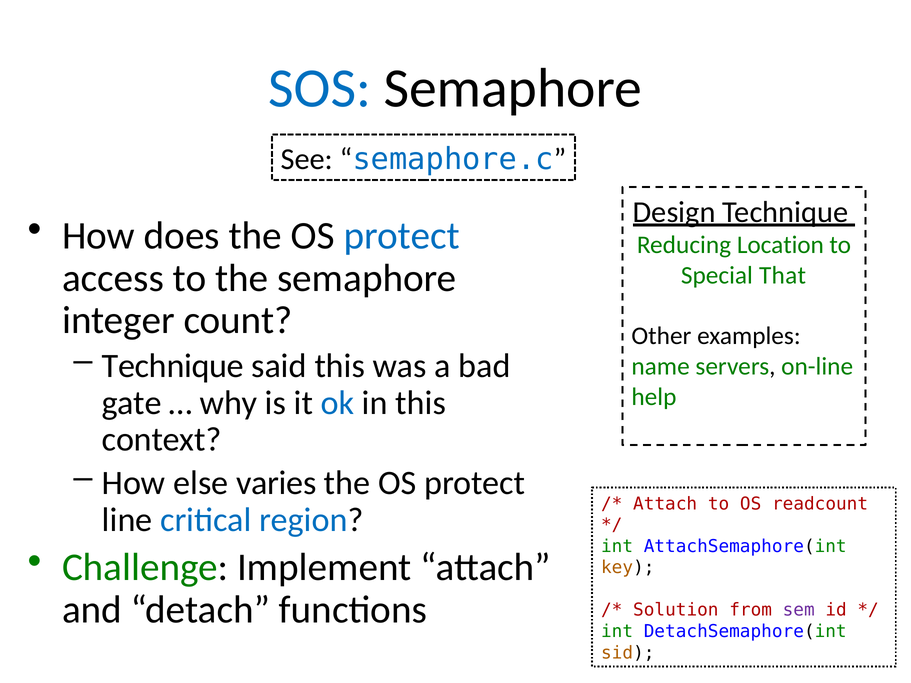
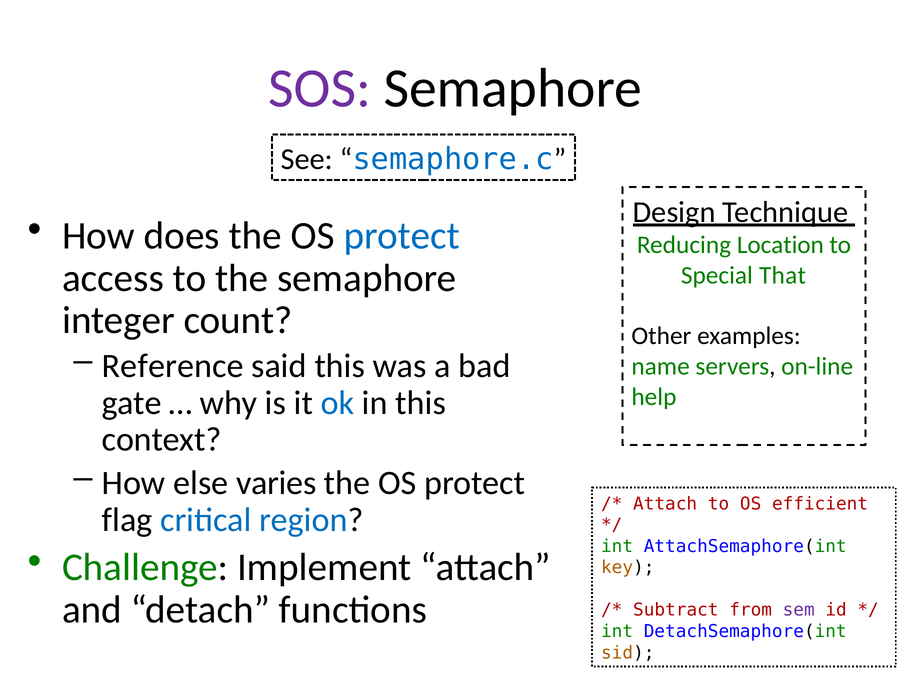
SOS colour: blue -> purple (320, 88)
Technique: Technique -> Reference (173, 366)
readcount: readcount -> efficient (820, 504)
line: line -> flag (127, 520)
Solution: Solution -> Subtract (676, 610)
